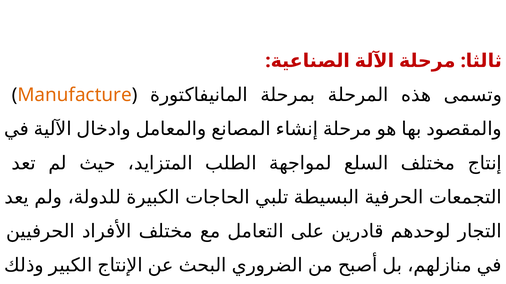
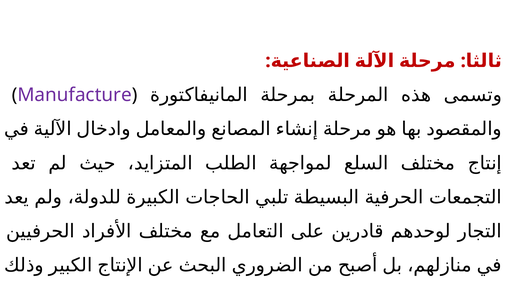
Manufacture colour: orange -> purple (75, 95)
